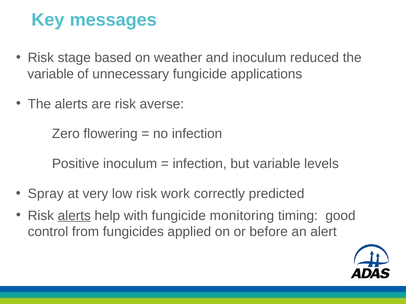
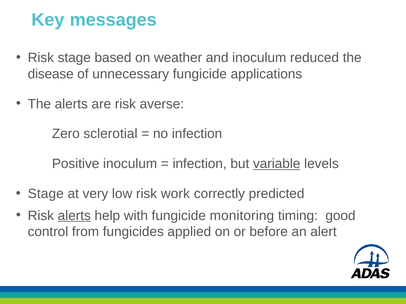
variable: variable -> disease (51, 74)
flowering: flowering -> sclerotial (110, 134)
variable underline: none -> present (277, 164)
Spray: Spray -> Stage (46, 194)
